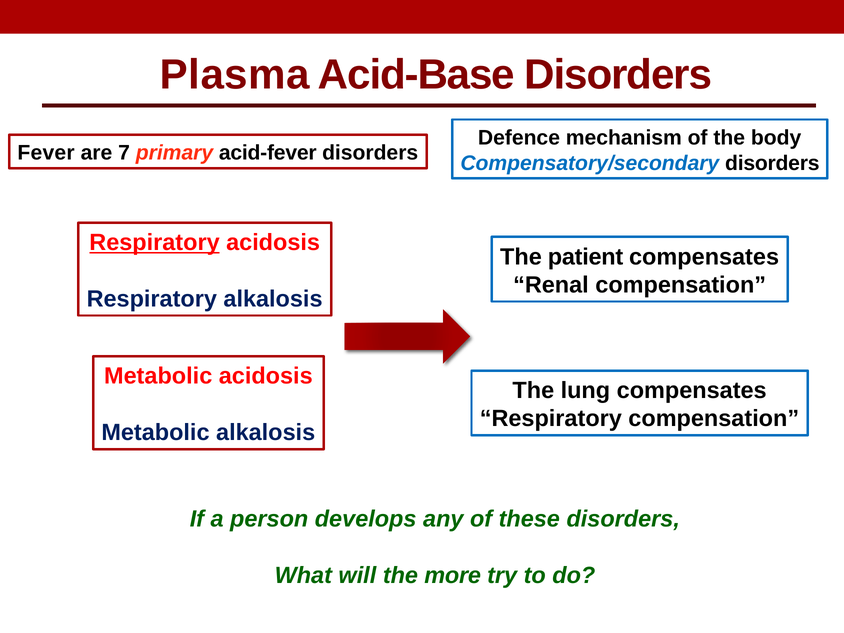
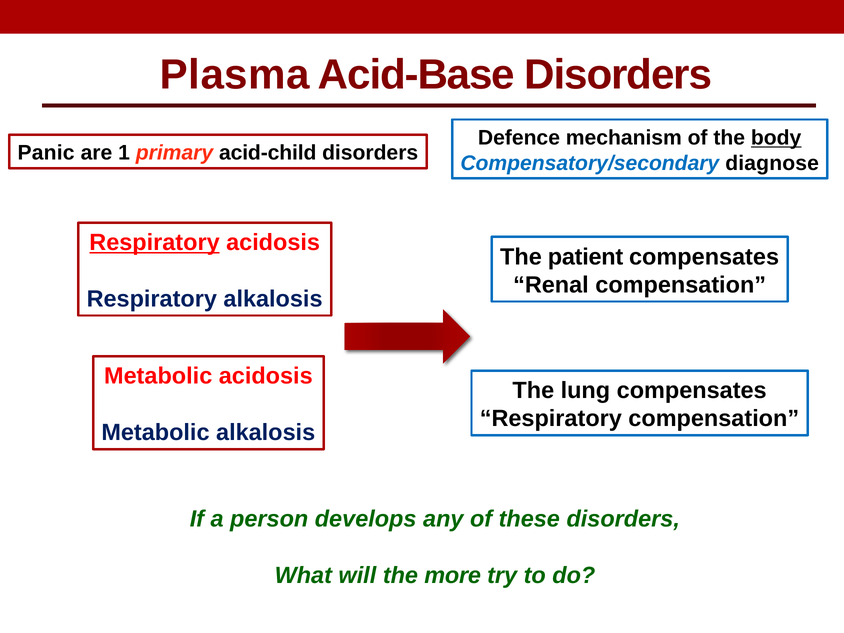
body underline: none -> present (776, 138)
Fever: Fever -> Panic (46, 153)
7: 7 -> 1 (124, 153)
acid-fever: acid-fever -> acid-child (268, 153)
Compensatory/secondary disorders: disorders -> diagnose (772, 163)
